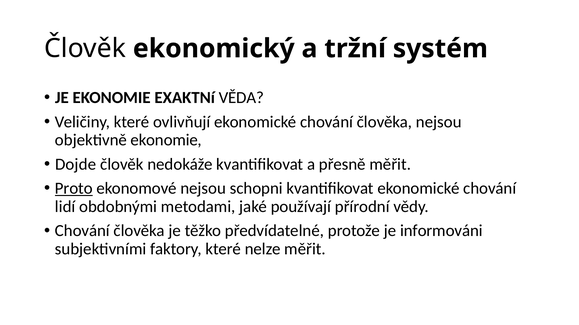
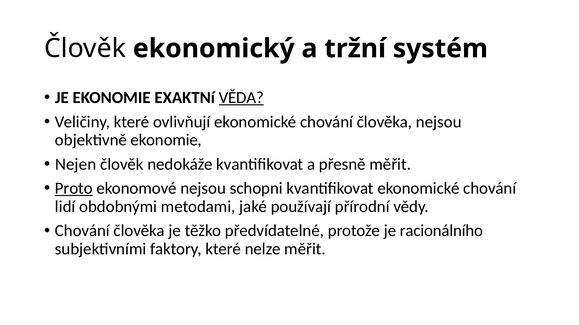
VĚDA underline: none -> present (241, 98)
Dojde: Dojde -> Nejen (76, 165)
informováni: informováni -> racionálního (441, 231)
